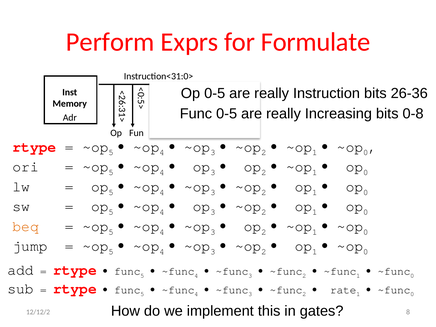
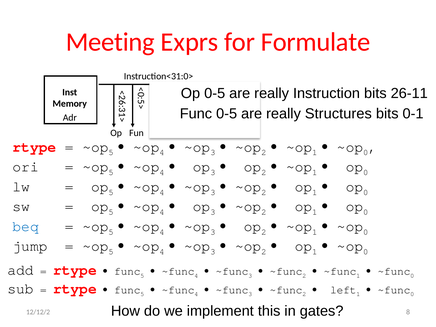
Perform: Perform -> Meeting (110, 42)
26-36: 26-36 -> 26-11 (409, 94)
Increasing: Increasing -> Structures (338, 114)
0-8: 0-8 -> 0-1 (413, 114)
beq colour: orange -> blue (26, 226)
rate: rate -> left (343, 290)
